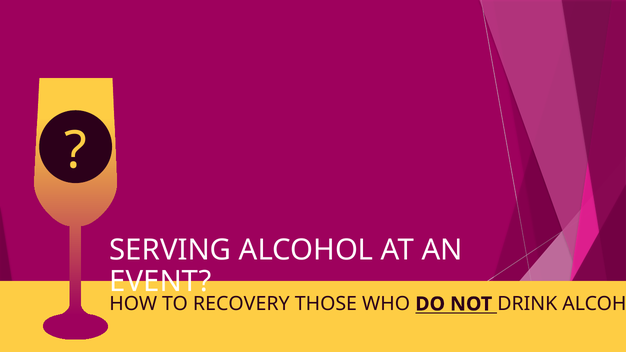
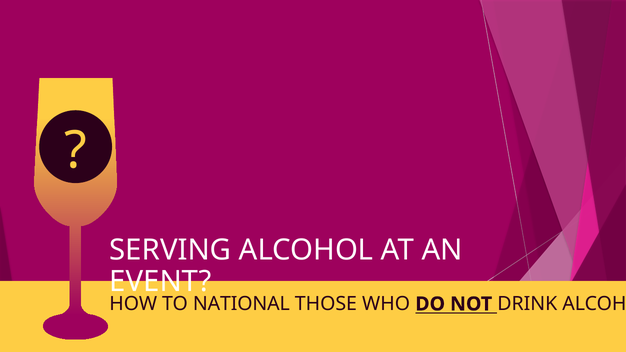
RECOVERY: RECOVERY -> NATIONAL (241, 304)
